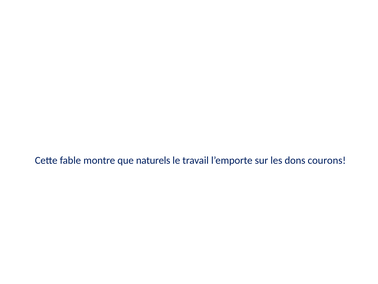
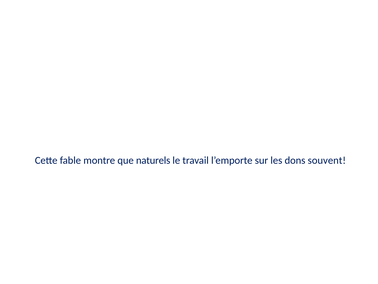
courons: courons -> souvent (327, 160)
